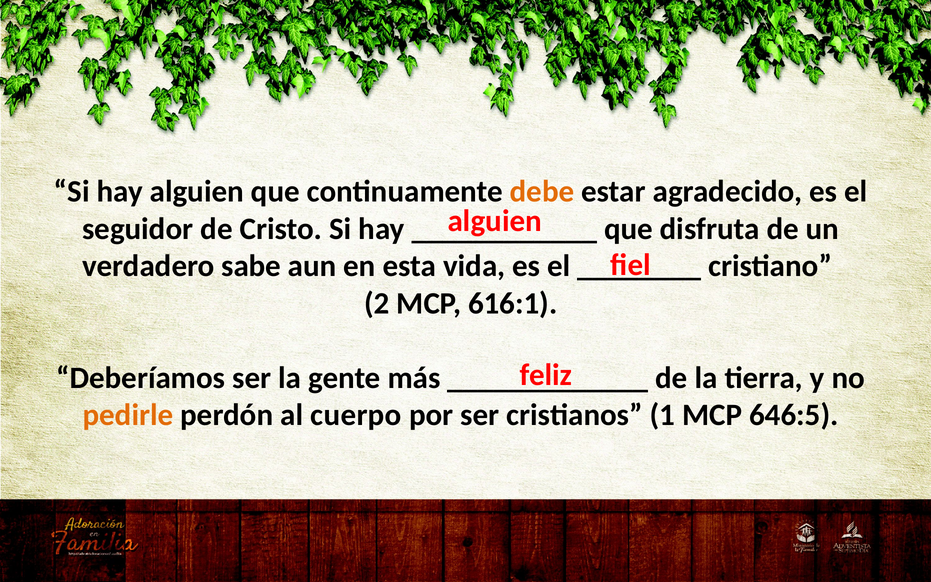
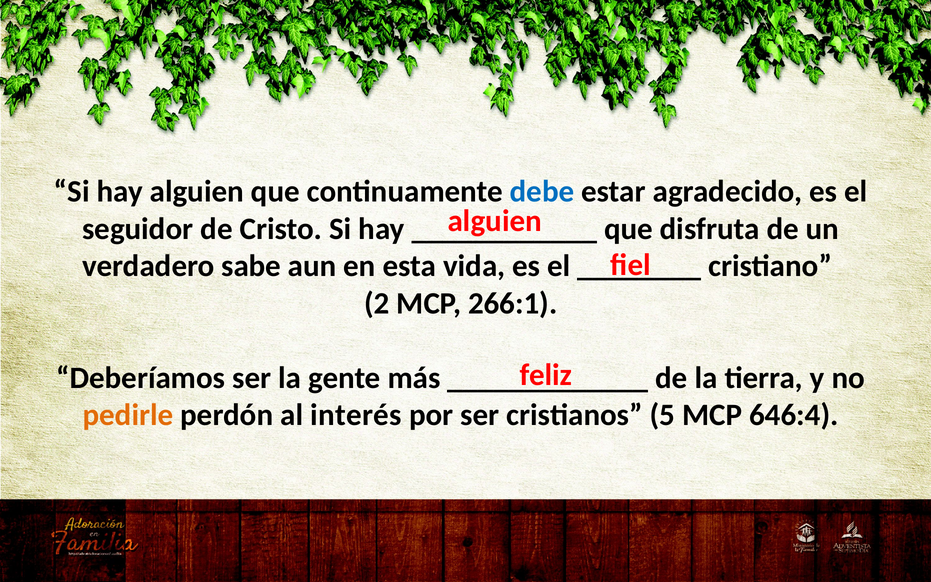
debe colour: orange -> blue (542, 192)
616:1: 616:1 -> 266:1 (513, 303)
cuerpo: cuerpo -> interés (356, 415)
1: 1 -> 5 (662, 415)
646:5: 646:5 -> 646:4 (794, 415)
